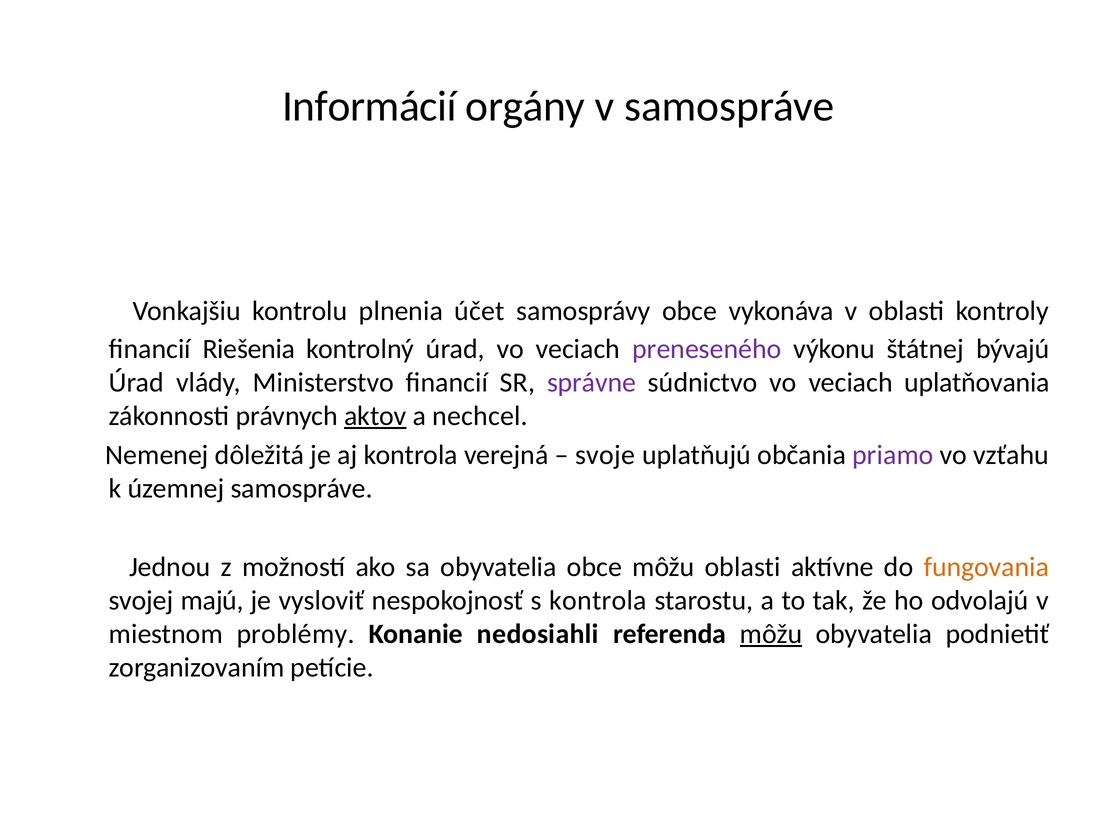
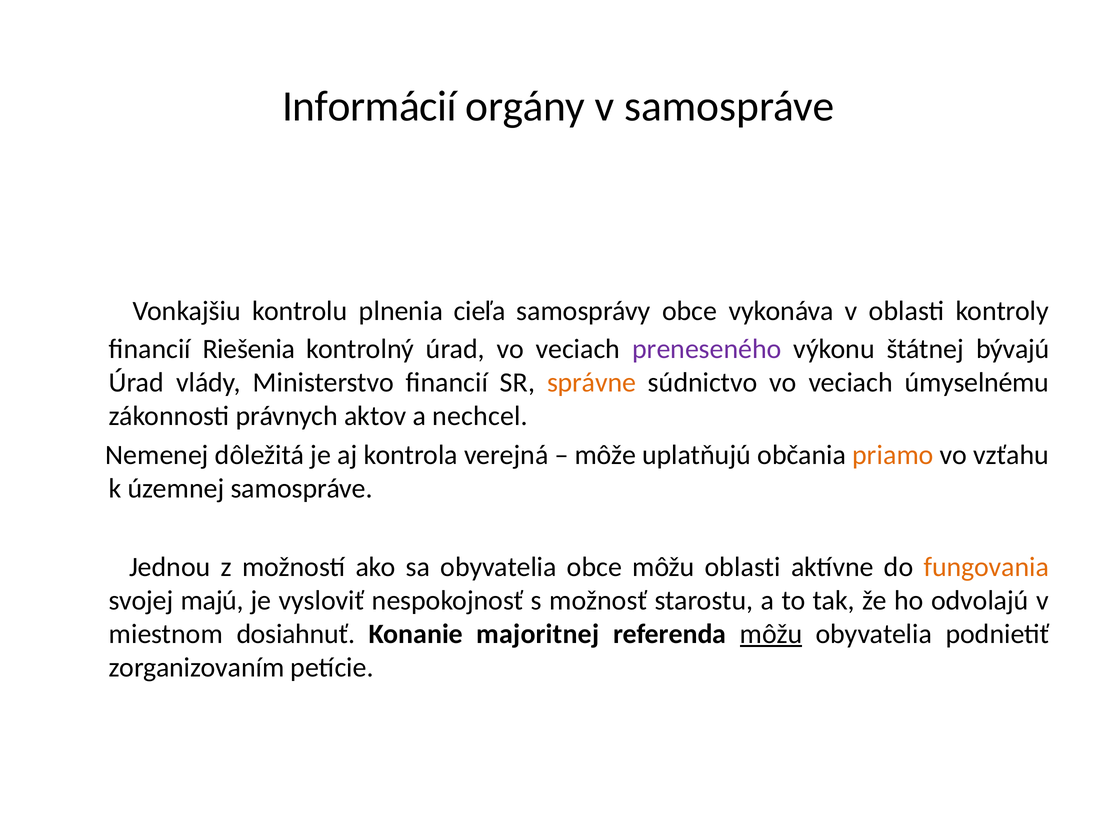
účet: účet -> cieľa (480, 311)
správne colour: purple -> orange (592, 382)
uplatňovania: uplatňovania -> úmyselnému (977, 382)
aktov underline: present -> none (375, 416)
svoje: svoje -> môže (605, 455)
priamo colour: purple -> orange (893, 455)
s kontrola: kontrola -> možnosť (598, 600)
problémy: problémy -> dosiahnuť (296, 634)
nedosiahli: nedosiahli -> majoritnej (538, 634)
